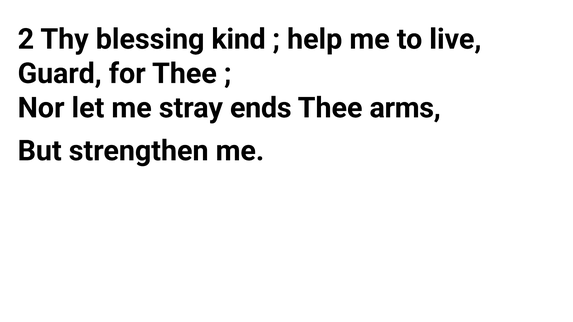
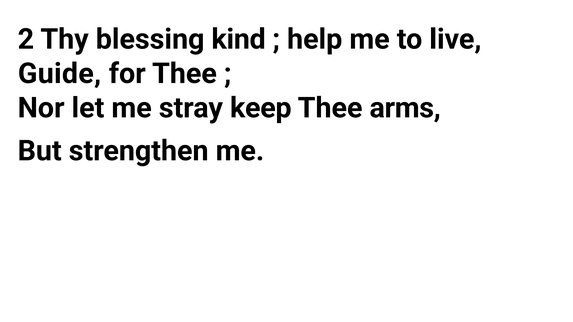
Guard: Guard -> Guide (60, 74)
ends: ends -> keep (261, 108)
